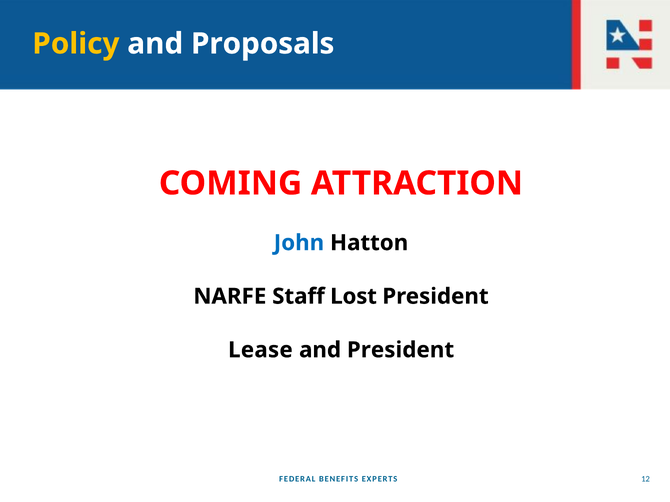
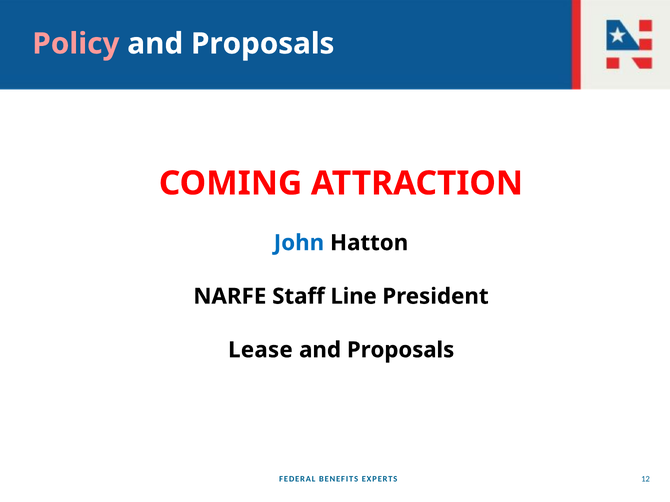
Policy colour: yellow -> pink (76, 44)
Lost: Lost -> Line (354, 297)
President: President -> Proposals (401, 350)
